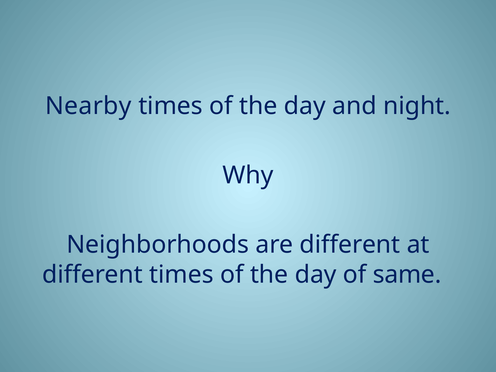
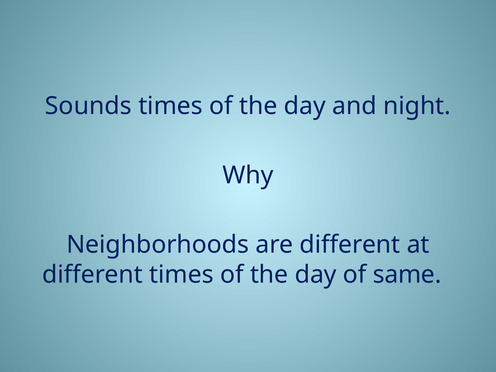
Nearby: Nearby -> Sounds (88, 106)
